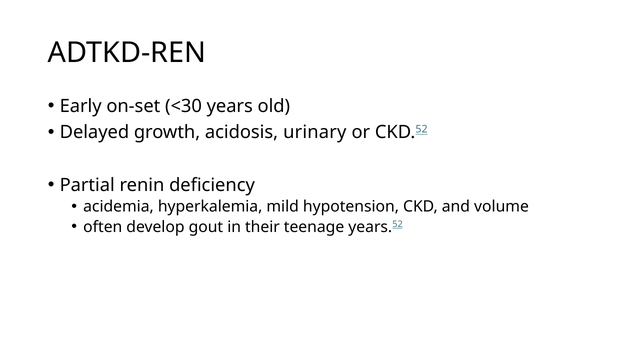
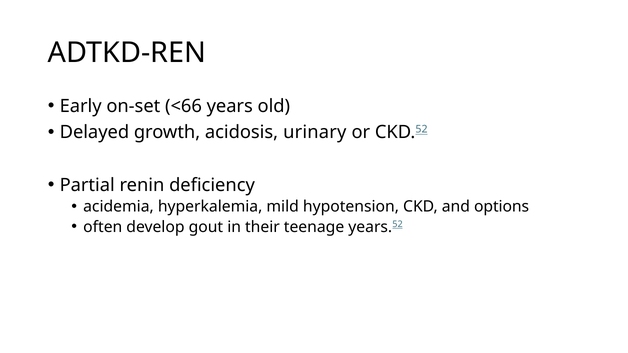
<30: <30 -> <66 (183, 106)
volume: volume -> options (502, 207)
